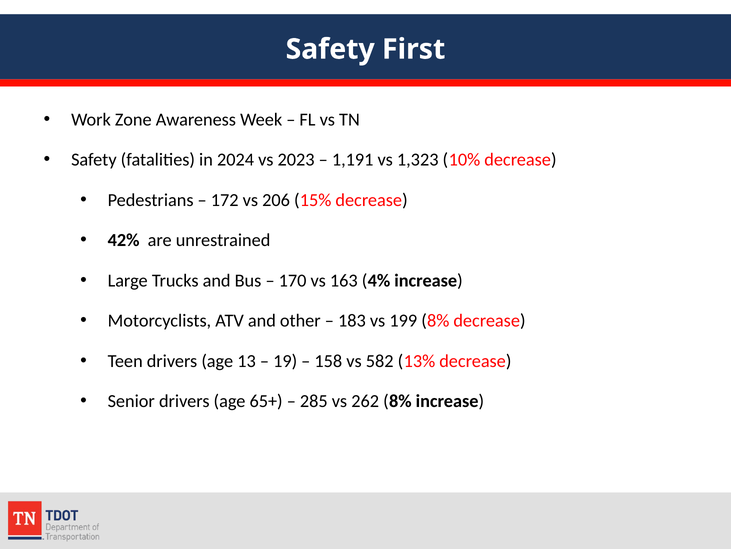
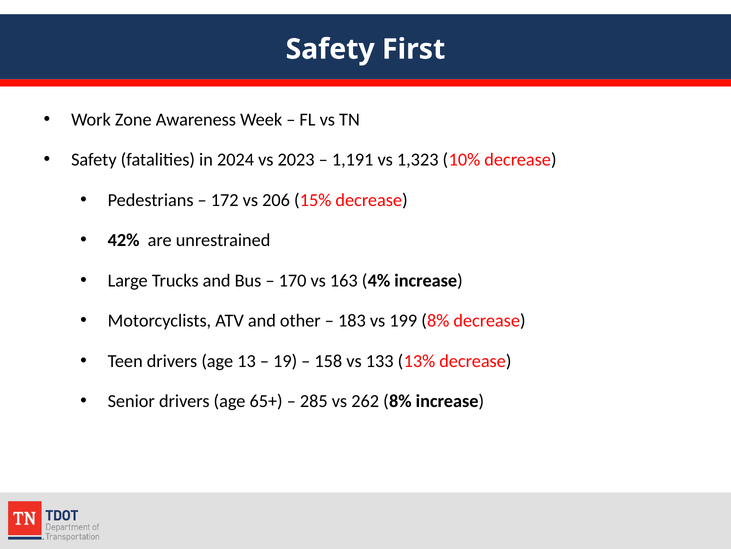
582: 582 -> 133 (380, 361)
